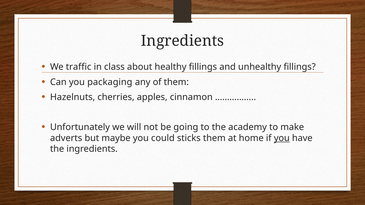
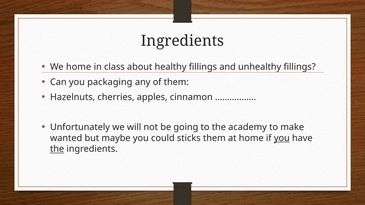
We traffic: traffic -> home (79, 67)
adverts: adverts -> wanted (66, 138)
the underline: none -> present (57, 149)
